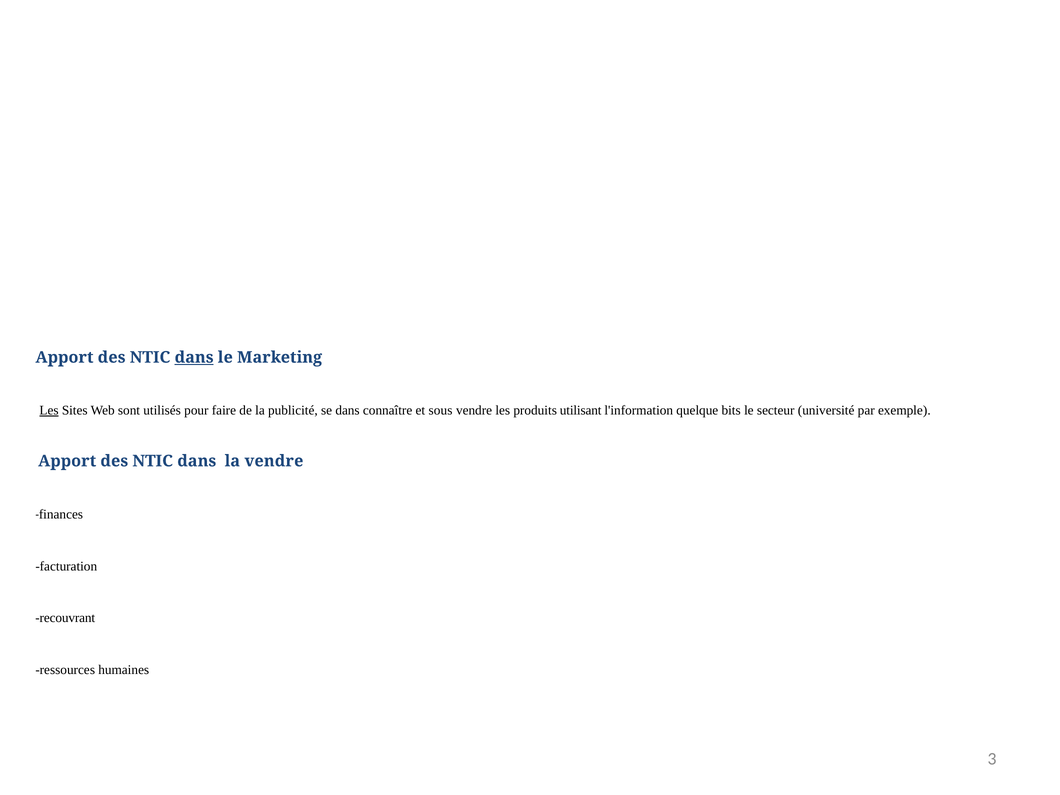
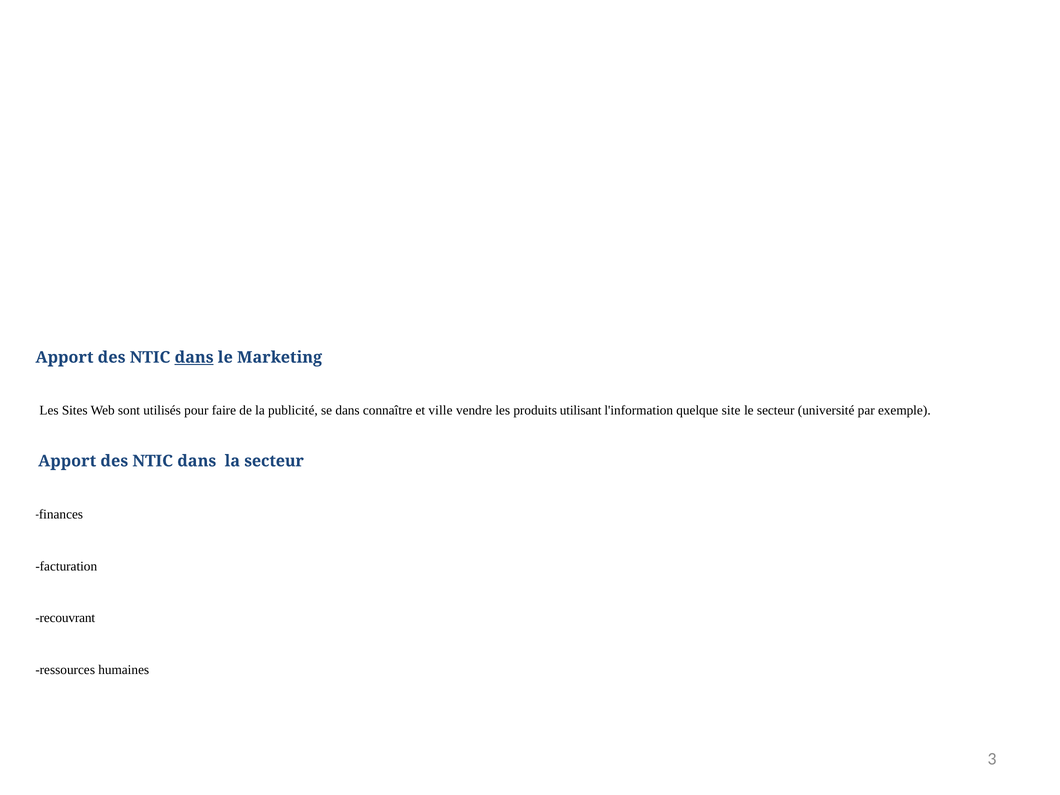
Les underline: present -> none (49, 410)
sous: sous -> ville (441, 410)
bits: bits -> site (731, 410)
la vendre: vendre -> secteur (274, 461)
